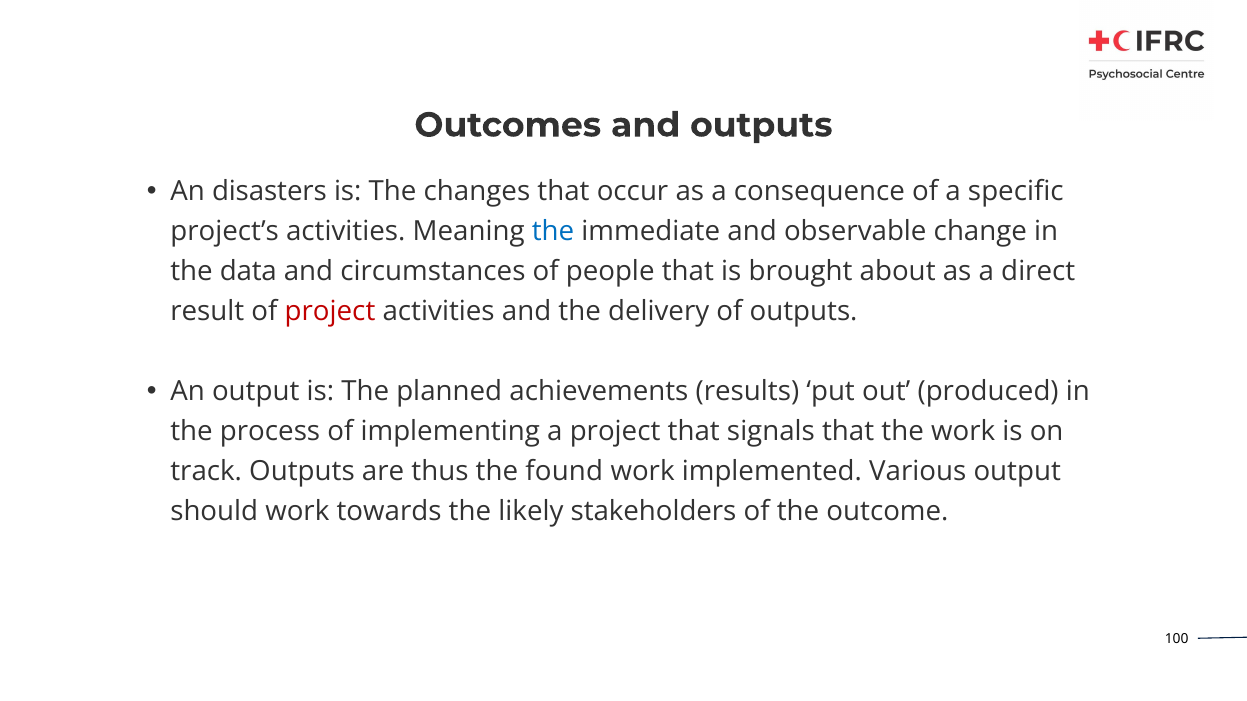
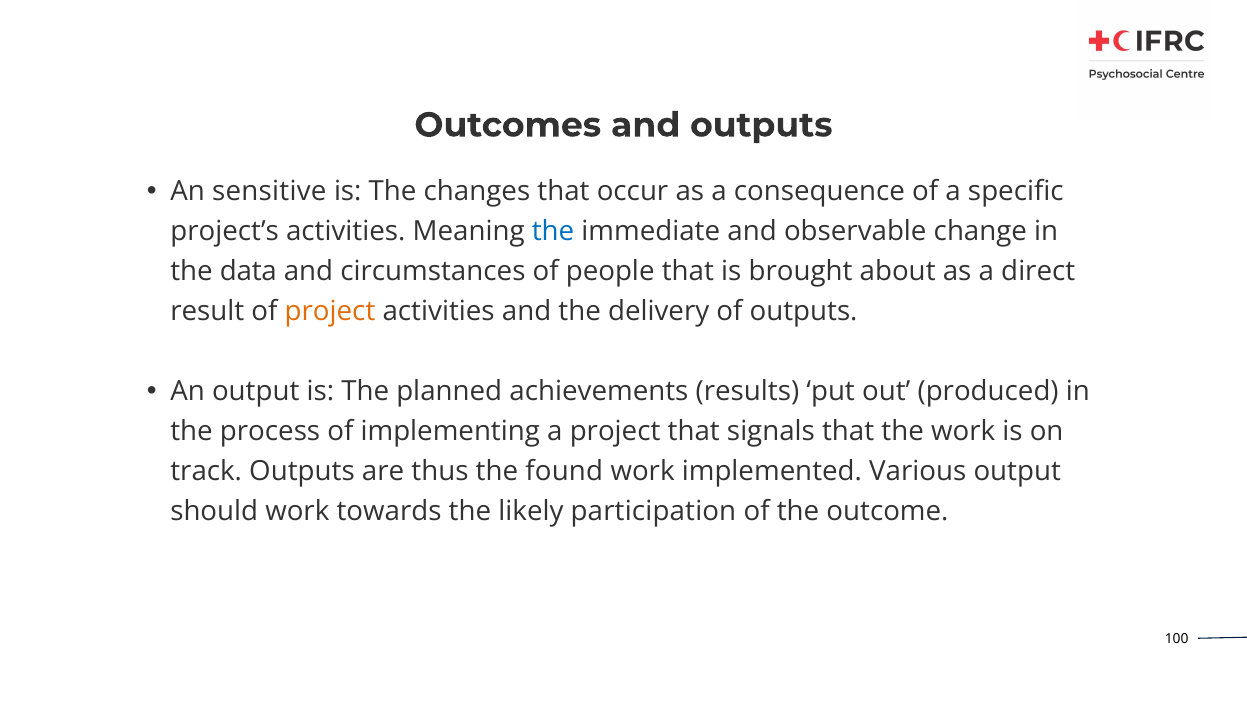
disasters: disasters -> sensitive (269, 192)
project colour: red -> orange (330, 312)
stakeholders: stakeholders -> participation (653, 512)
